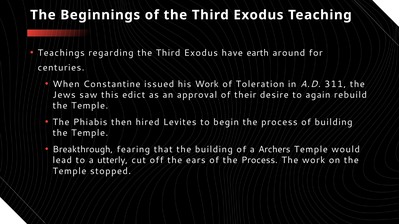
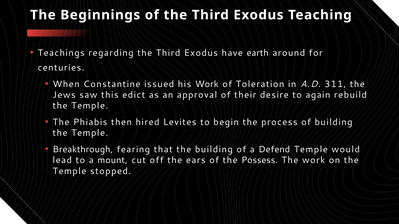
Archers: Archers -> Defend (274, 150)
utterly: utterly -> mount (113, 160)
of the Process: Process -> Possess (260, 160)
